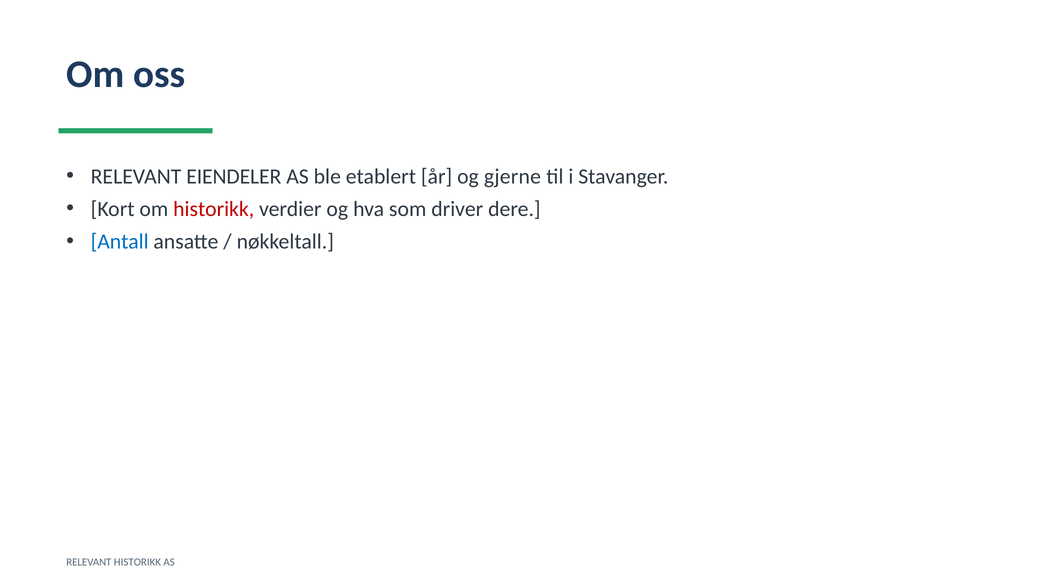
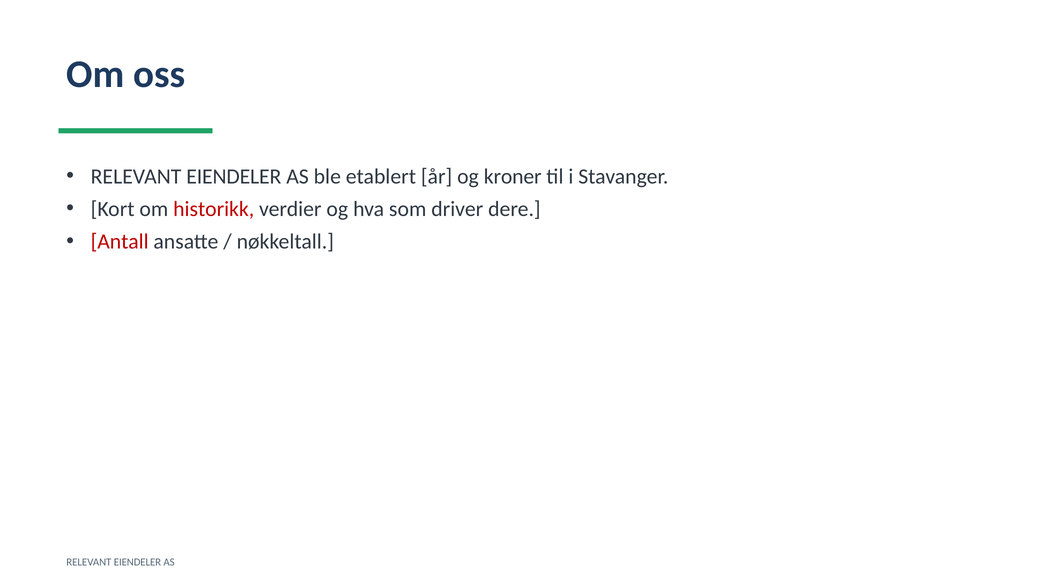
gjerne: gjerne -> kroner (513, 176)
Antall colour: blue -> red (120, 242)
HISTORIKK: HISTORIKK -> EIENDELER (137, 562)
